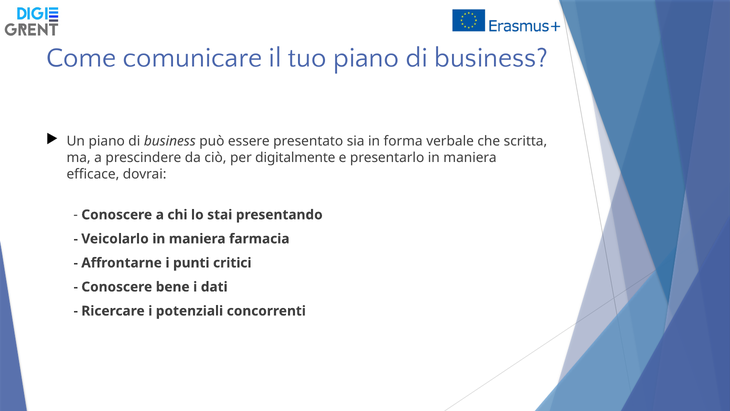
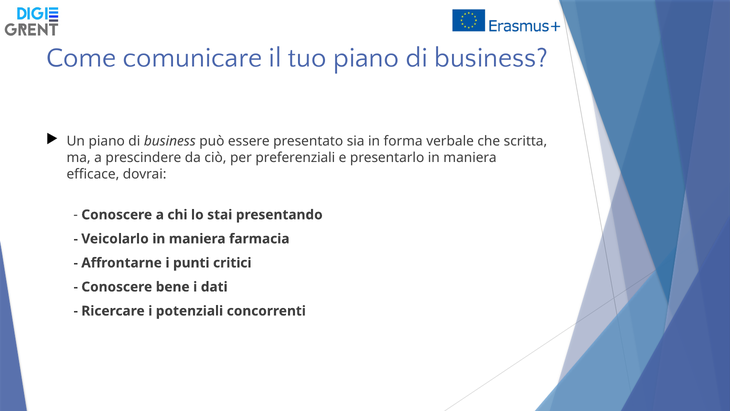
digitalmente: digitalmente -> preferenziali (295, 158)
